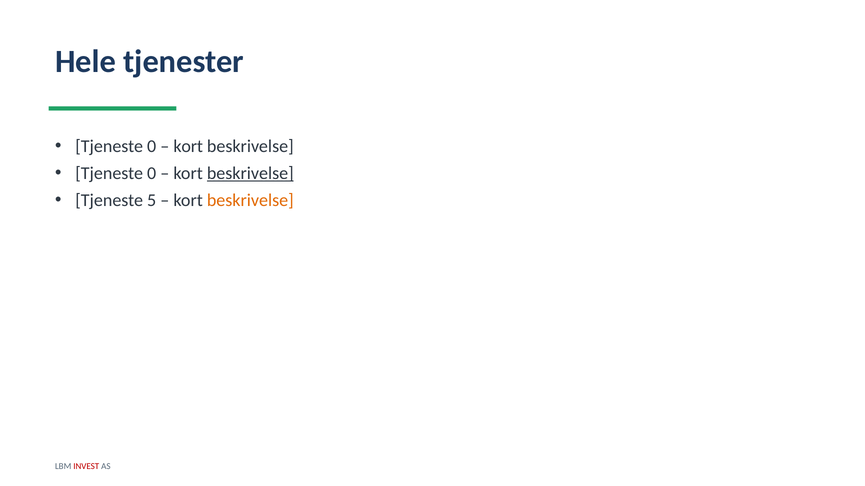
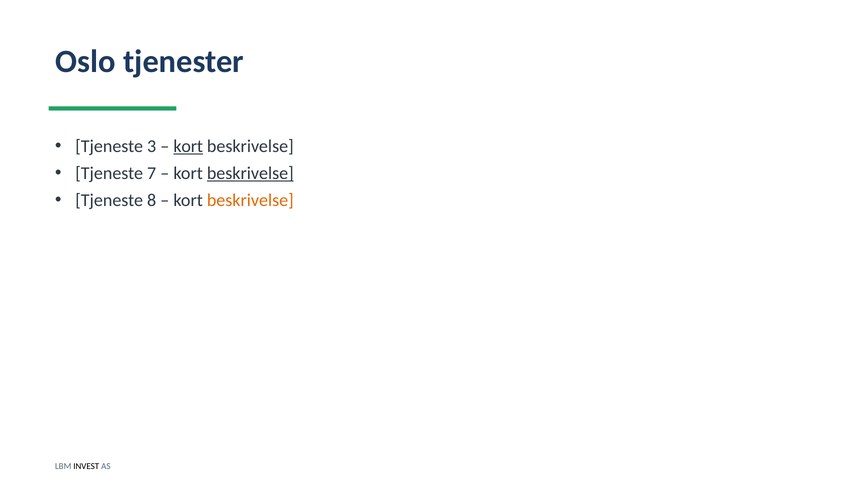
Hele: Hele -> Oslo (85, 62)
0: 0 -> 3 (152, 147)
kort underline: none -> present (188, 147)
0: 0 -> 7 (152, 174)
5: 5 -> 8 (152, 201)
INVEST colour: red -> black (86, 467)
